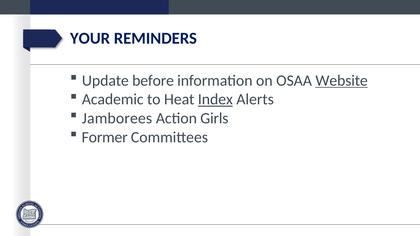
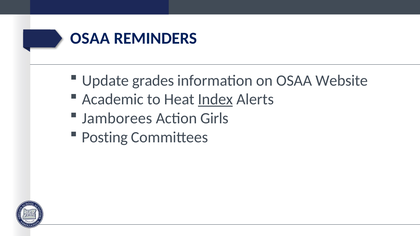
YOUR: YOUR -> OSAA (90, 38)
before: before -> grades (153, 81)
Website underline: present -> none (342, 81)
Former: Former -> Posting (105, 137)
